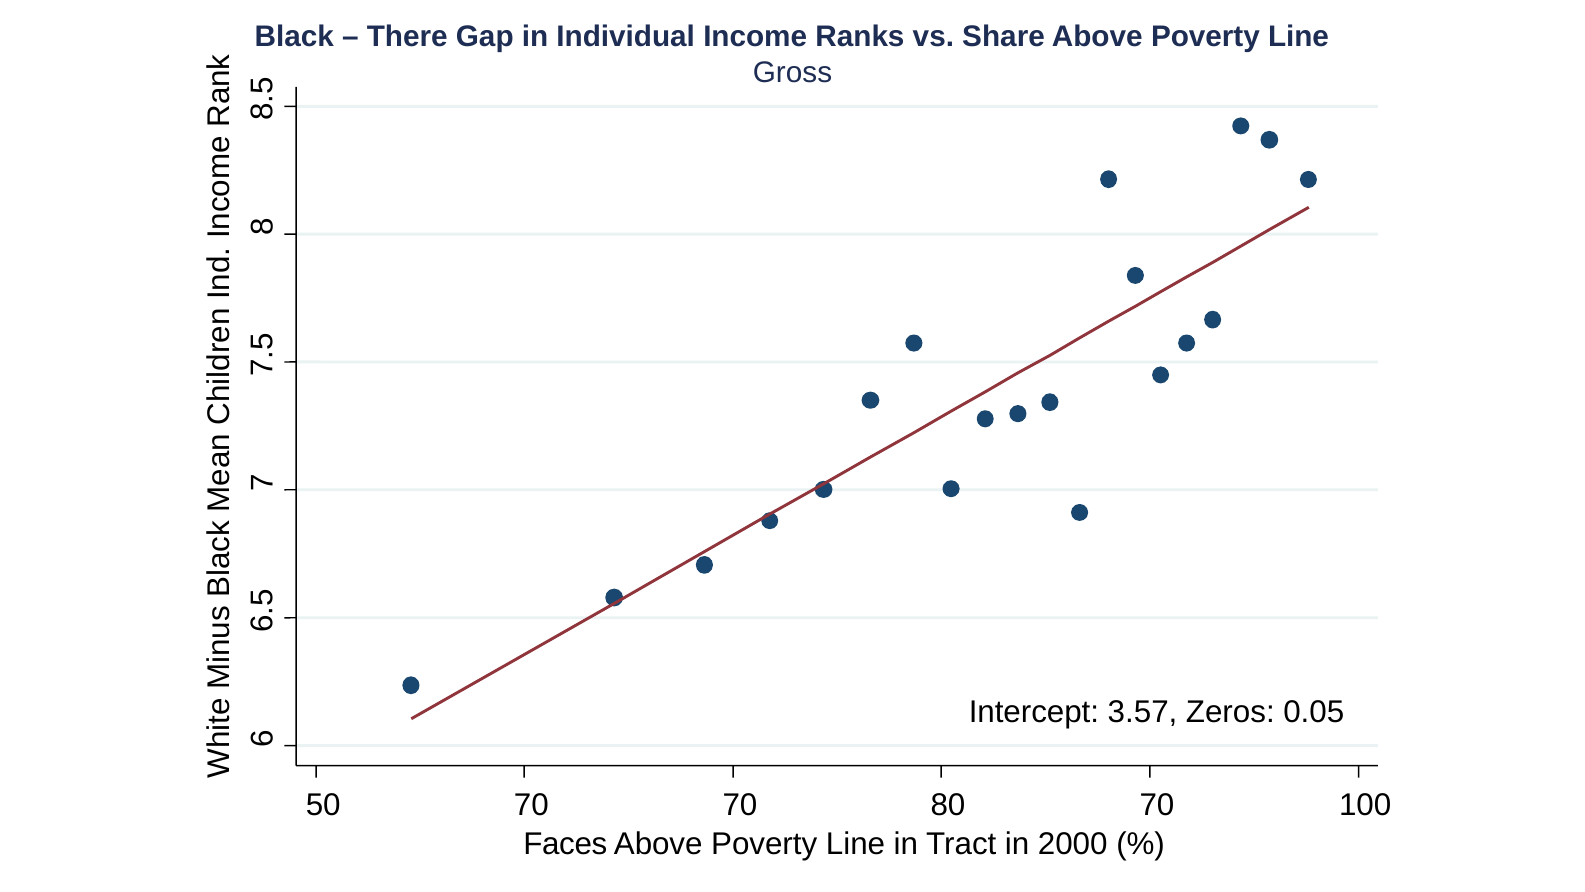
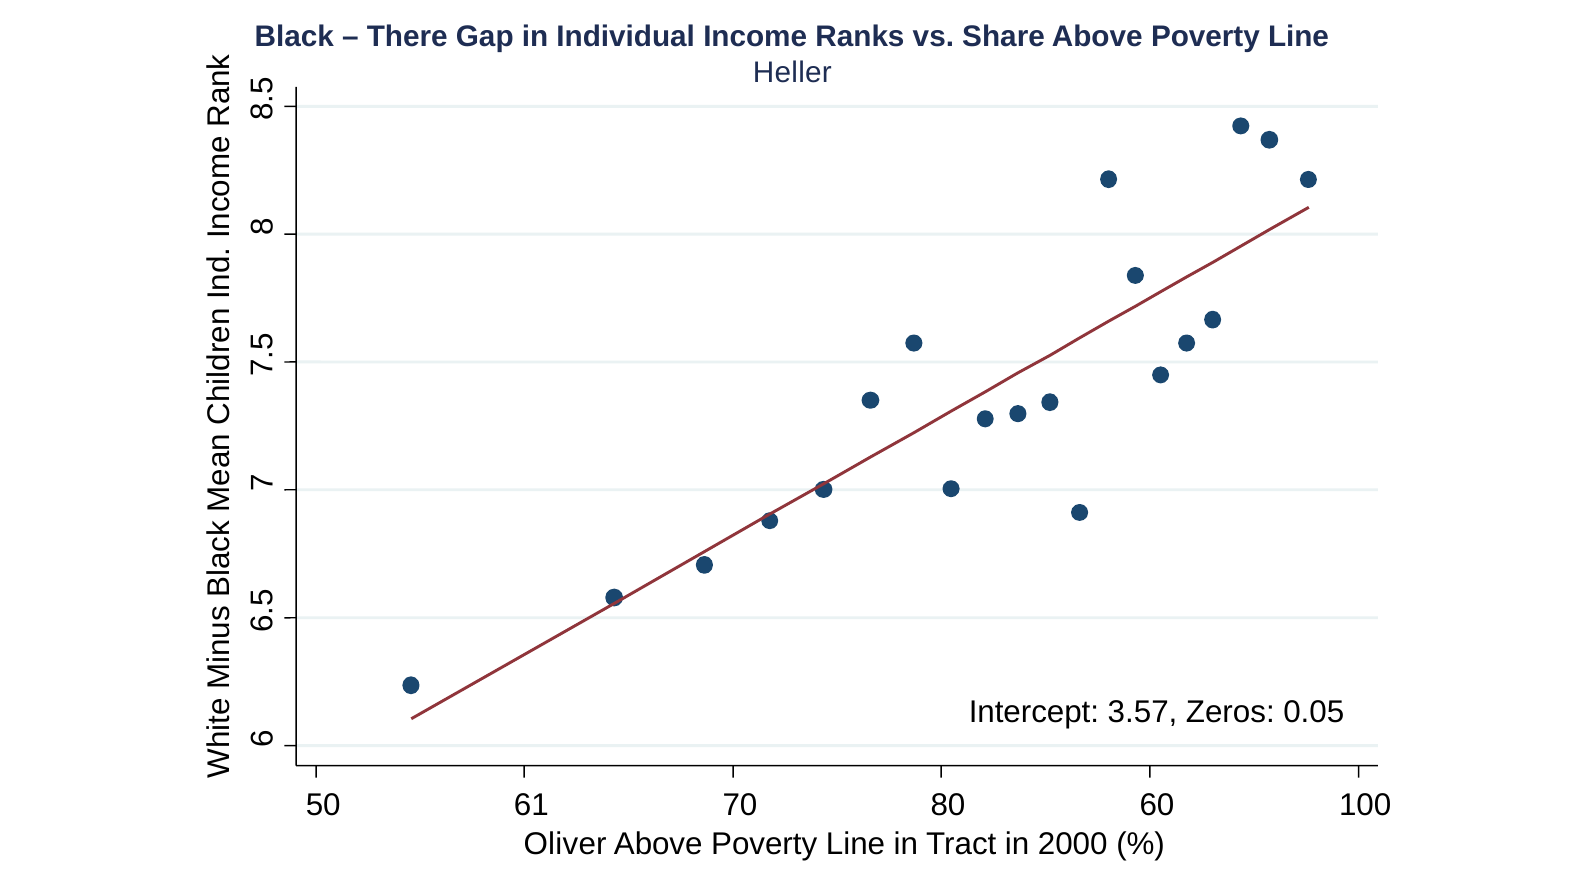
Gross: Gross -> Heller (792, 73)
50 70: 70 -> 61 (531, 805)
80 70: 70 -> 60 (1157, 805)
Faces: Faces -> Oliver (565, 844)
